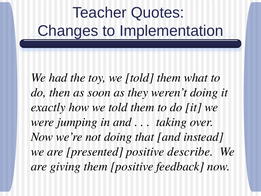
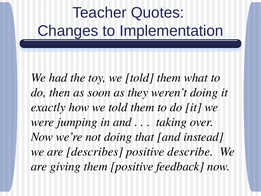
presented: presented -> describes (95, 152)
